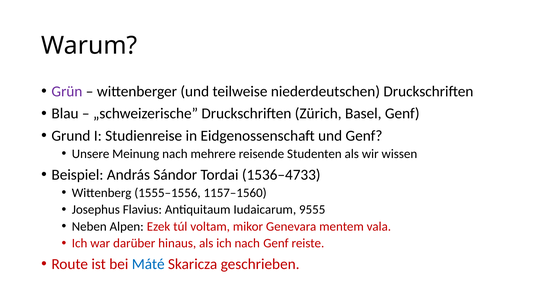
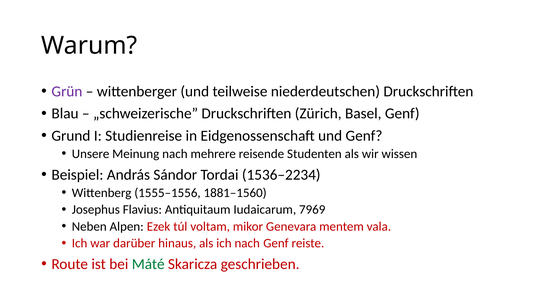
1536–4733: 1536–4733 -> 1536–2234 (281, 175)
1157–1560: 1157–1560 -> 1881–1560 (235, 193)
9555: 9555 -> 7969 (312, 209)
Máté colour: blue -> green (148, 264)
